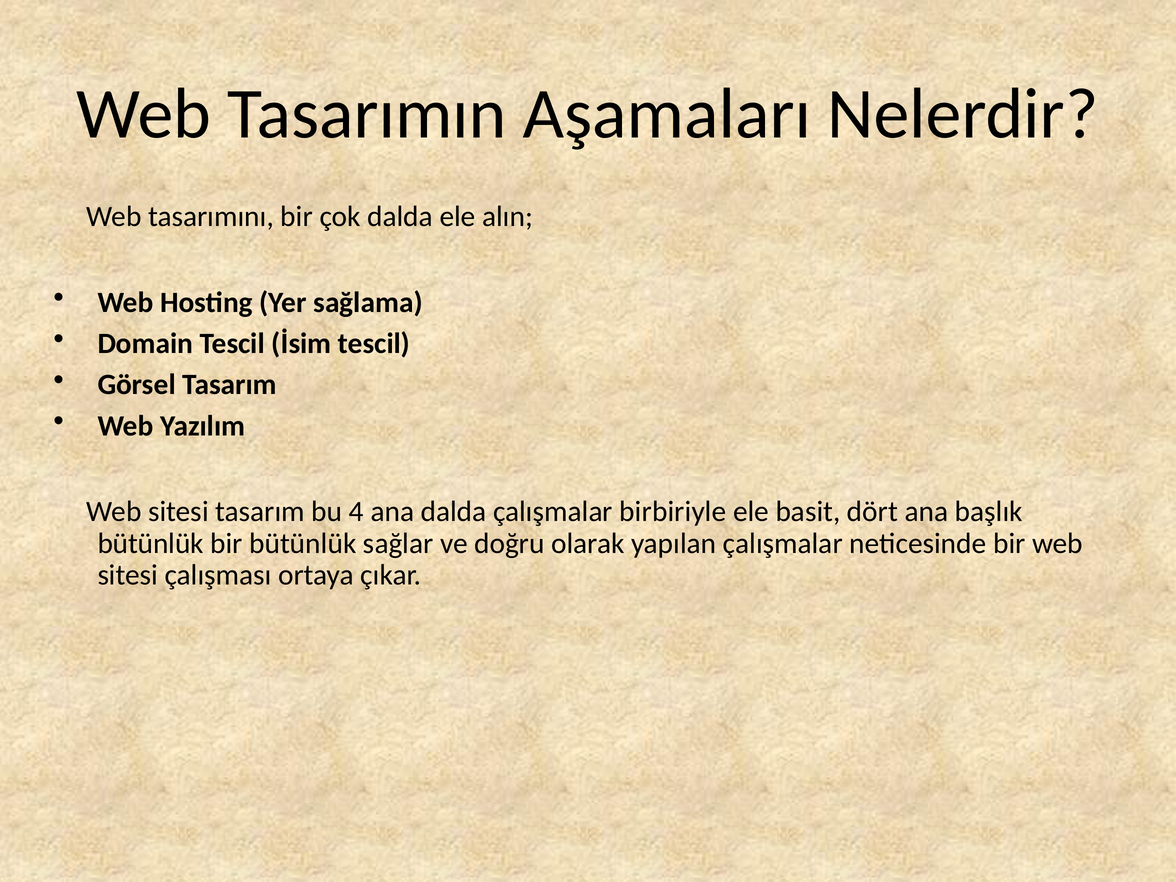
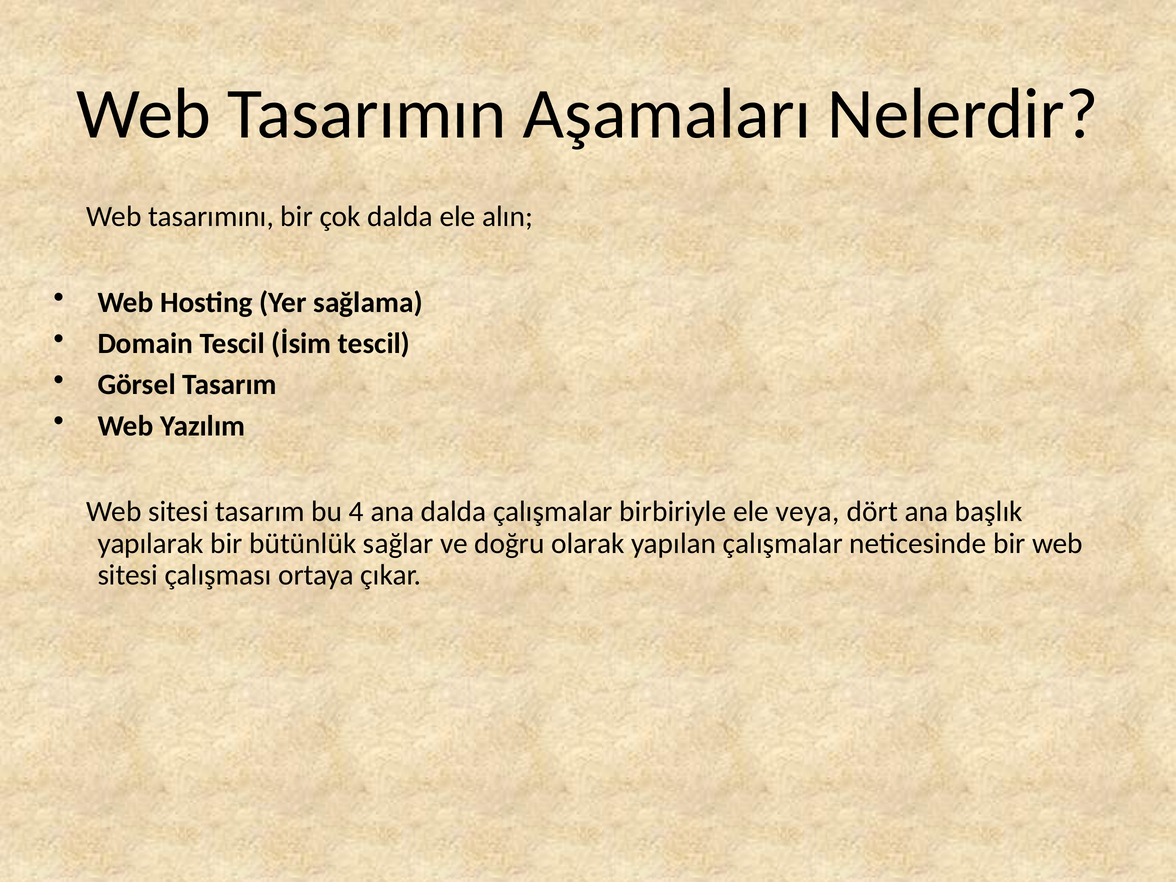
basit: basit -> veya (808, 512)
bütünlük: bütünlük -> yapılarak (151, 543)
